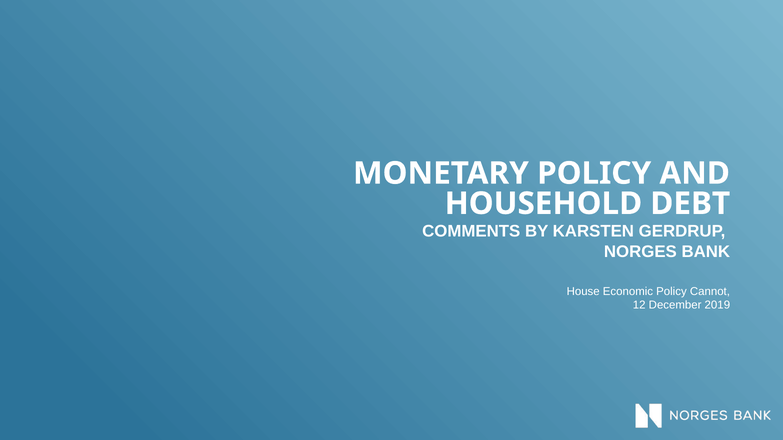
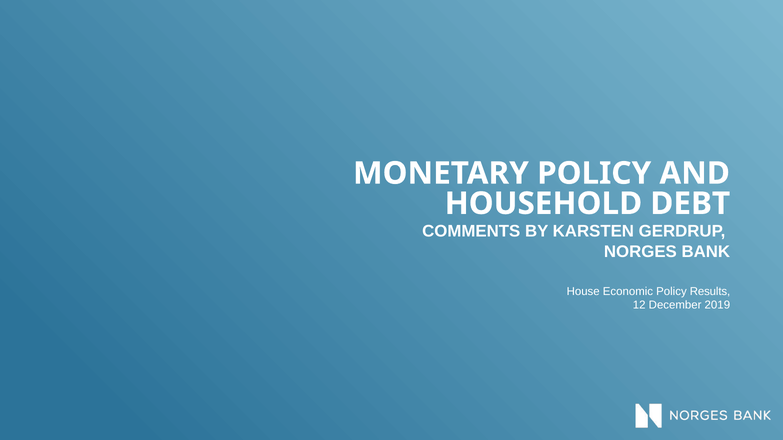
Cannot: Cannot -> Results (710, 292)
